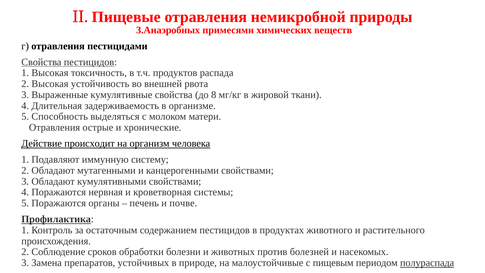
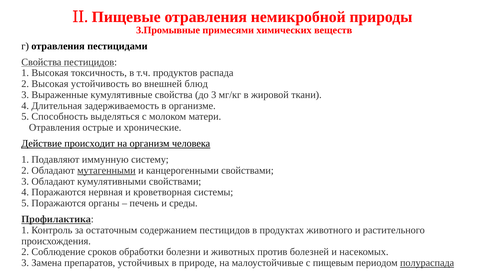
3.Анаэробных: 3.Анаэробных -> 3.Промывные (168, 30)
рвота: рвота -> блюд (196, 84)
до 8: 8 -> 3 (214, 95)
мутагенными underline: none -> present (106, 170)
почве: почве -> среды (183, 203)
